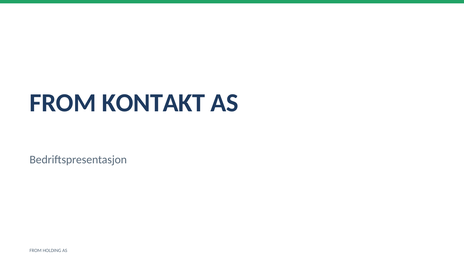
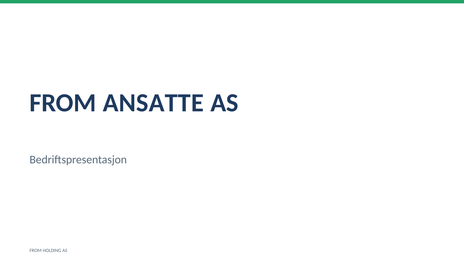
KONTAKT: KONTAKT -> ANSATTE (153, 103)
